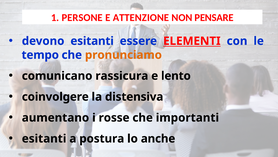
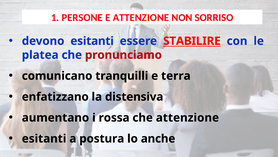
PENSARE: PENSARE -> SORRISO (214, 18)
ELEMENTI: ELEMENTI -> STABILIRE (192, 41)
tempo: tempo -> platea (40, 55)
pronunciamo colour: orange -> red (123, 55)
rassicura: rassicura -> tranquilli (122, 76)
lento: lento -> terra (176, 76)
coinvolgere: coinvolgere -> enfatizzano (55, 96)
rosse: rosse -> rossa (114, 117)
che importanti: importanti -> attenzione (187, 117)
